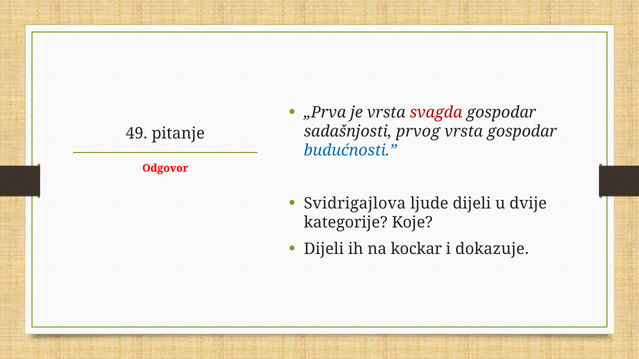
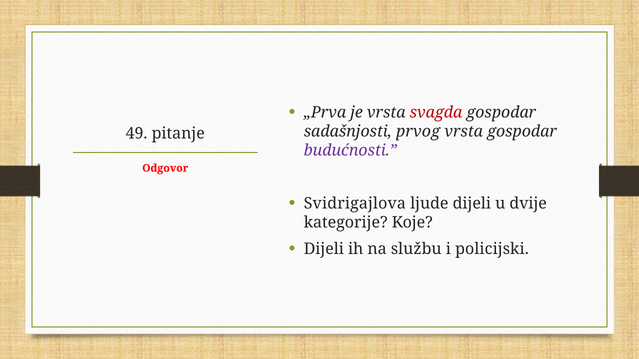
budućnosti colour: blue -> purple (350, 151)
kockar: kockar -> službu (416, 249)
dokazuje: dokazuje -> policijski (492, 249)
